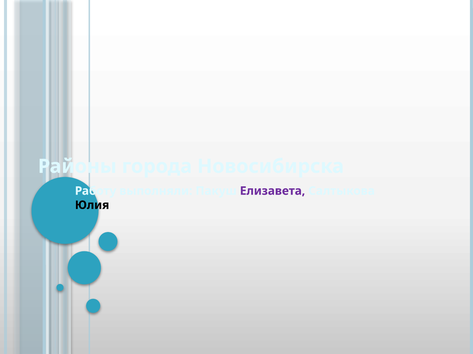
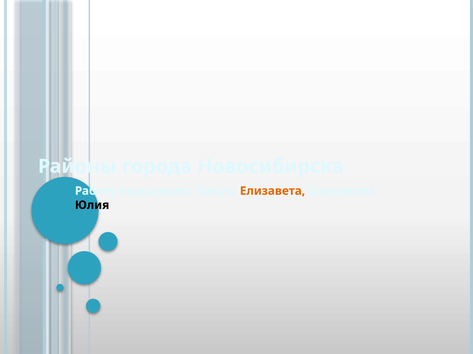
Елизавета colour: purple -> orange (273, 191)
